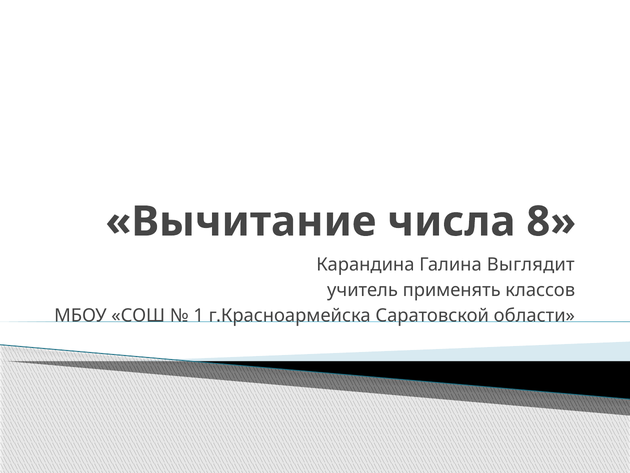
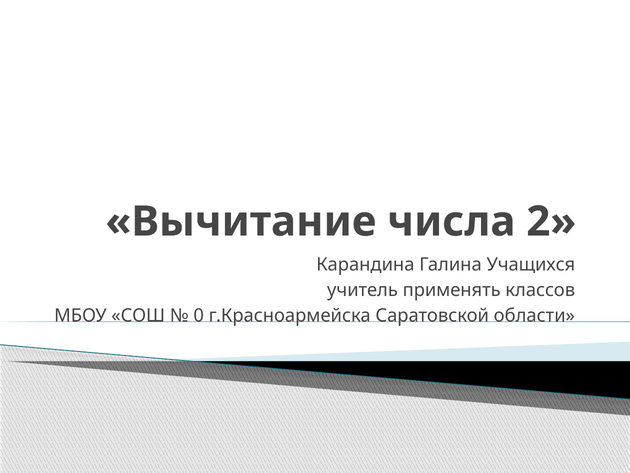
8: 8 -> 2 (551, 221)
Выглядит: Выглядит -> Учащихся (531, 264)
1: 1 -> 0 (199, 315)
